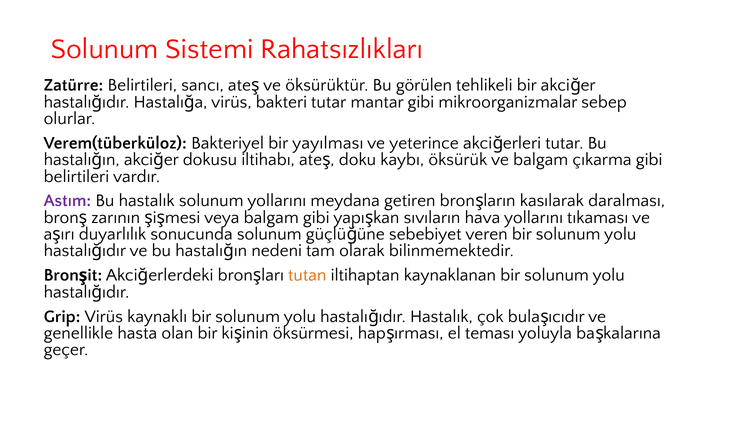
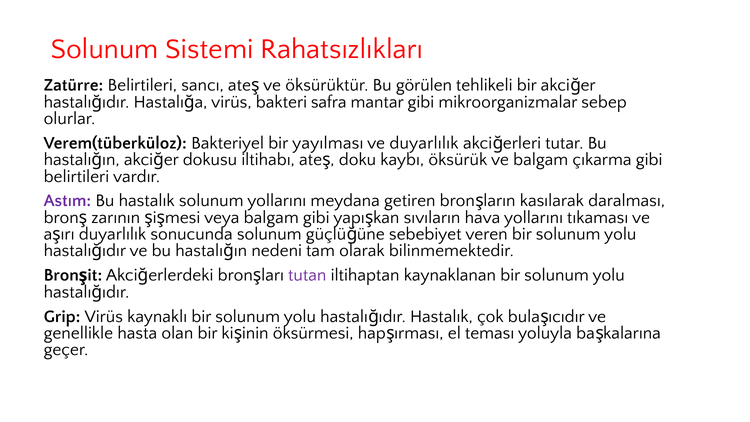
bakteri tutar: tutar -> safra (329, 102)
ve yeterince: yeterince -> duyarlılık (424, 143)
tutan colour: orange -> purple (307, 275)
